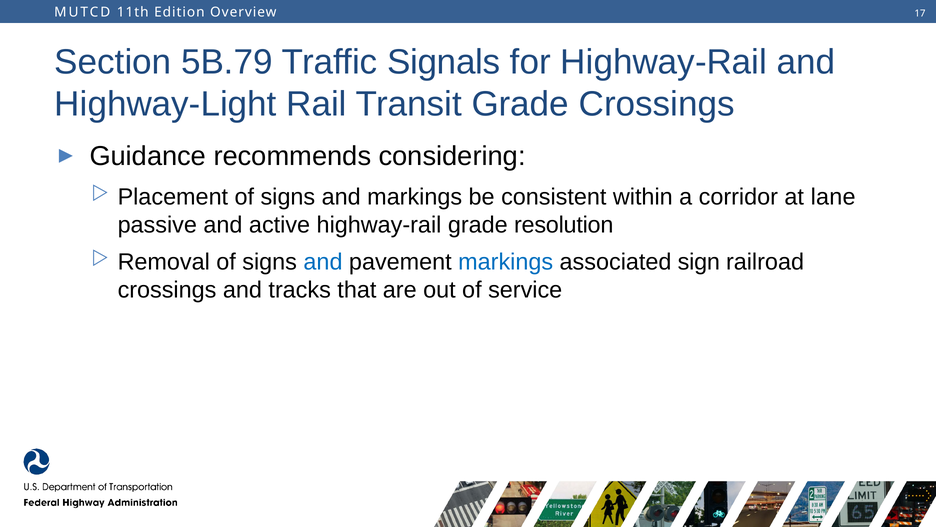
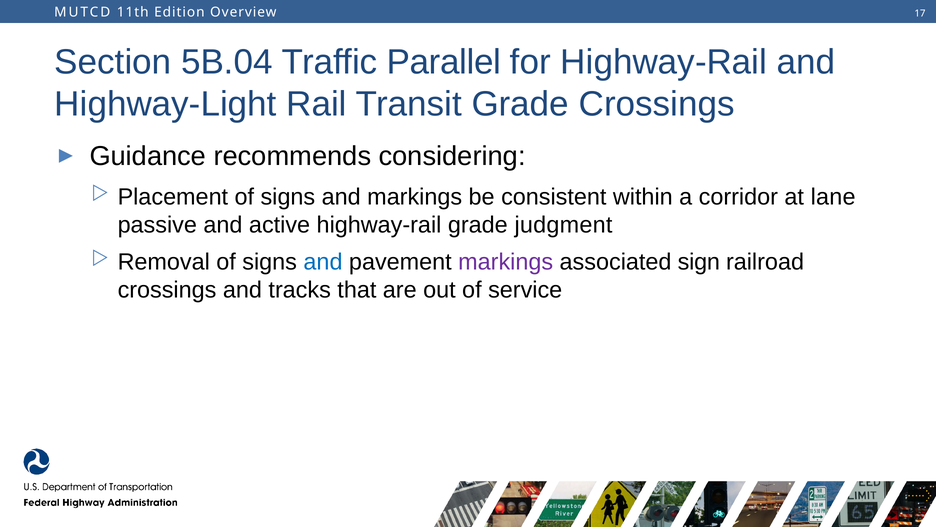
5B.79: 5B.79 -> 5B.04 (227, 62)
Signals: Signals -> Parallel (444, 62)
resolution: resolution -> judgment (564, 225)
markings colour: blue -> purple (506, 262)
